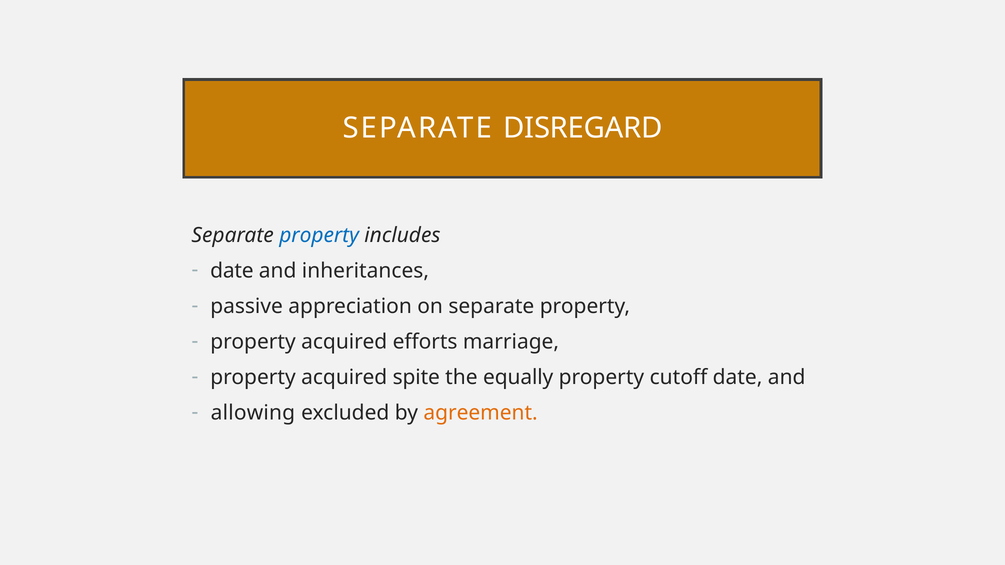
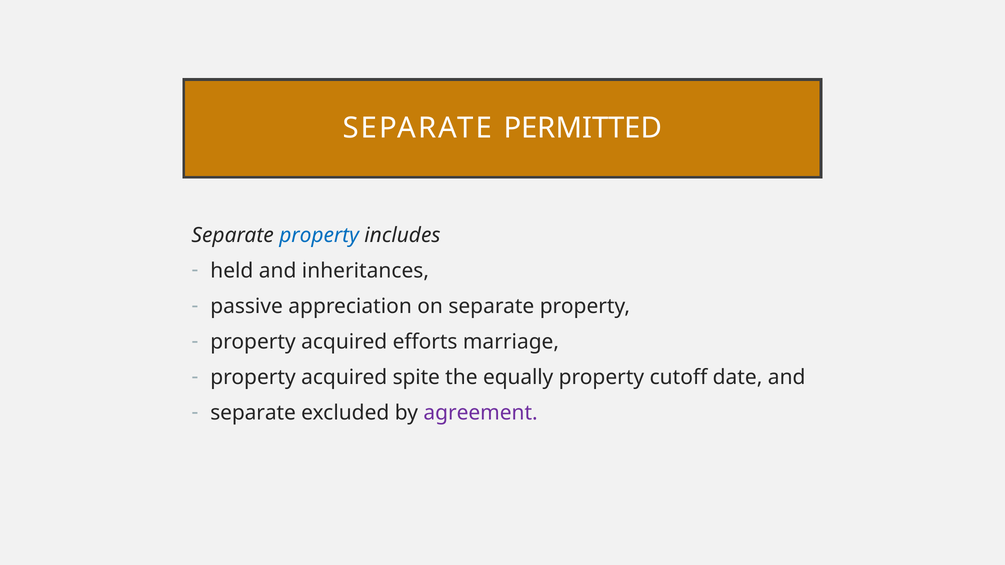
DISREGARD: DISREGARD -> PERMITTED (583, 128)
date: date -> held (232, 271)
allowing: allowing -> separate (253, 413)
agreement colour: orange -> purple (481, 413)
